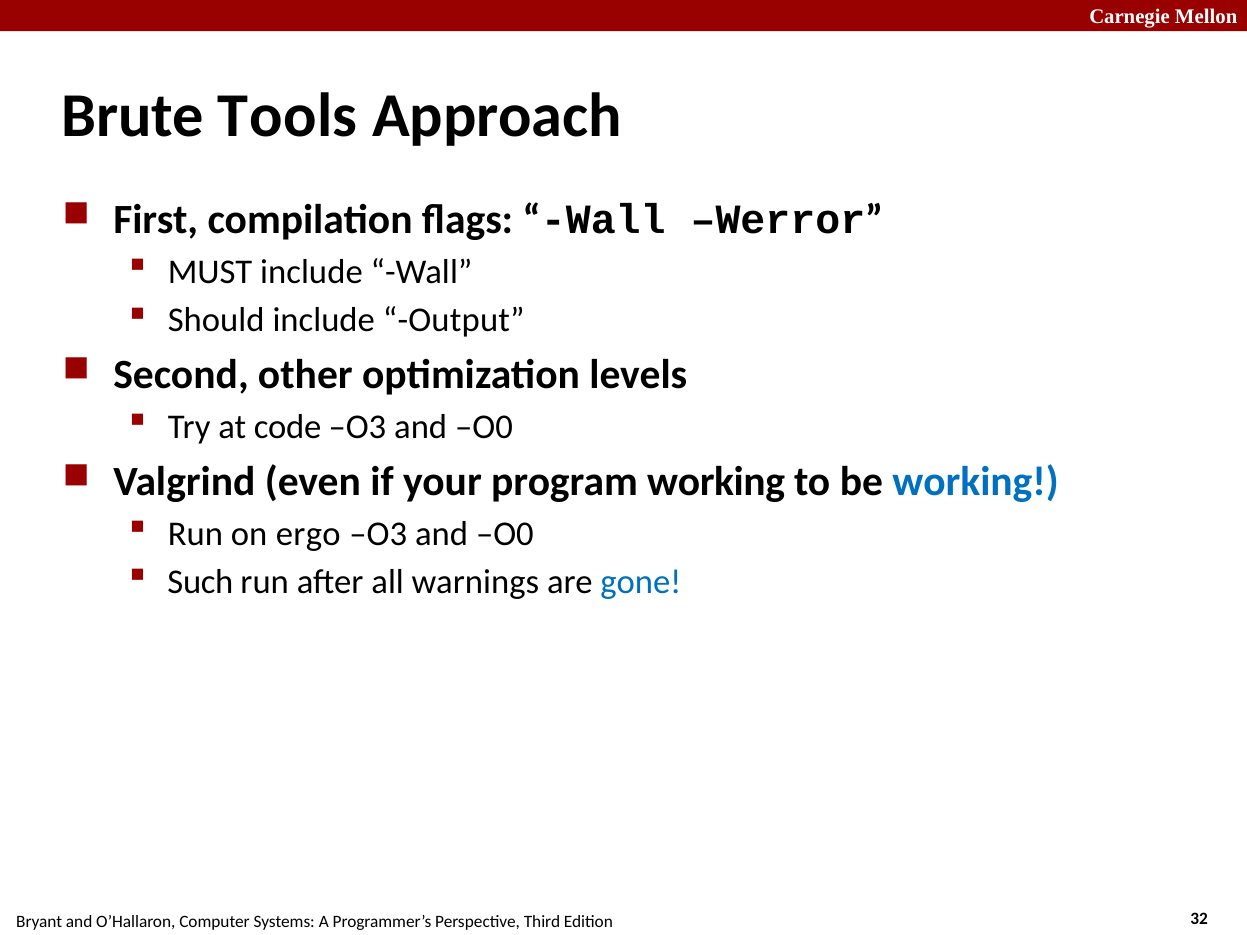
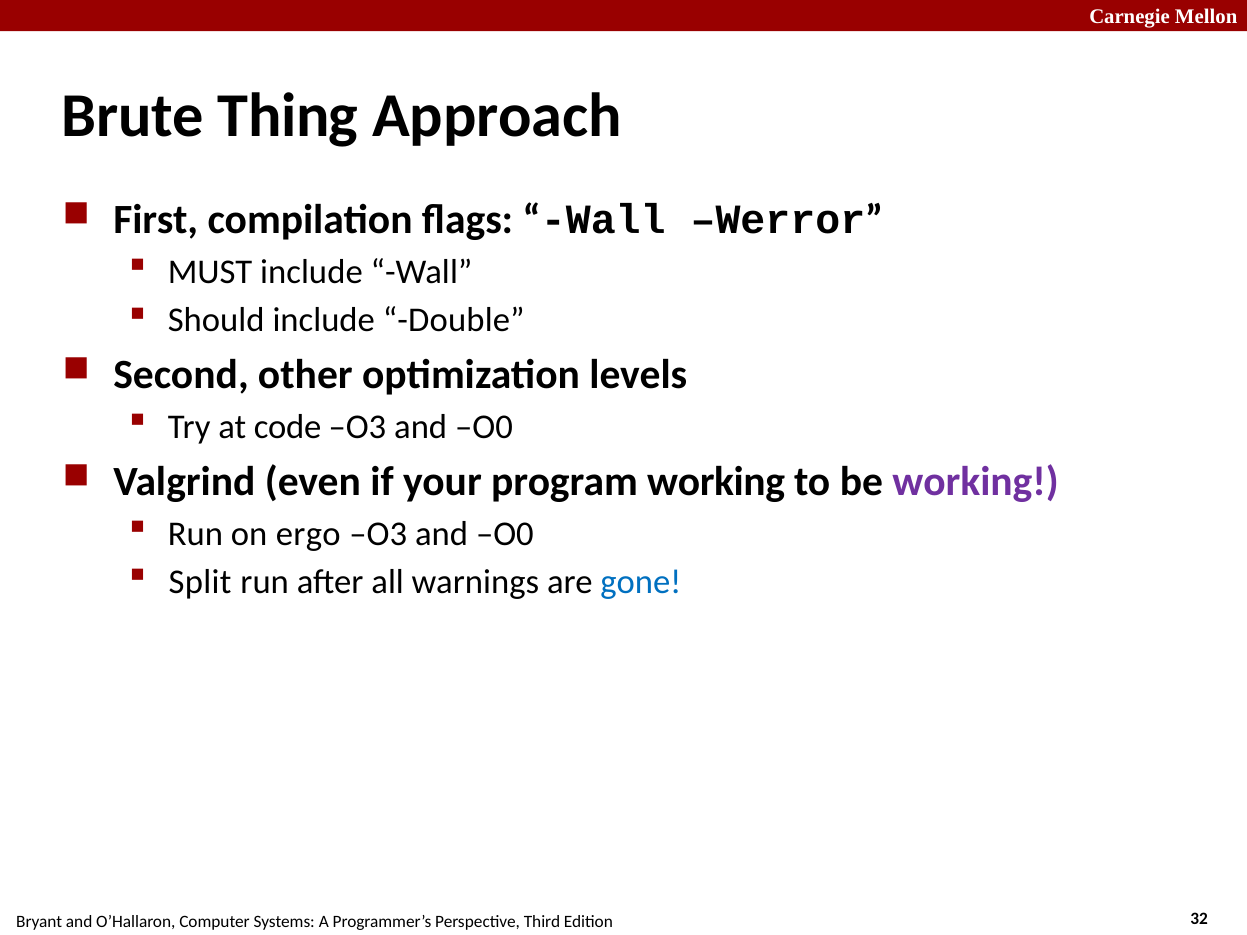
Tools: Tools -> Thing (288, 116)
Output: Output -> Double (454, 321)
working colour: blue -> purple (976, 482)
Such: Such -> Split (200, 582)
